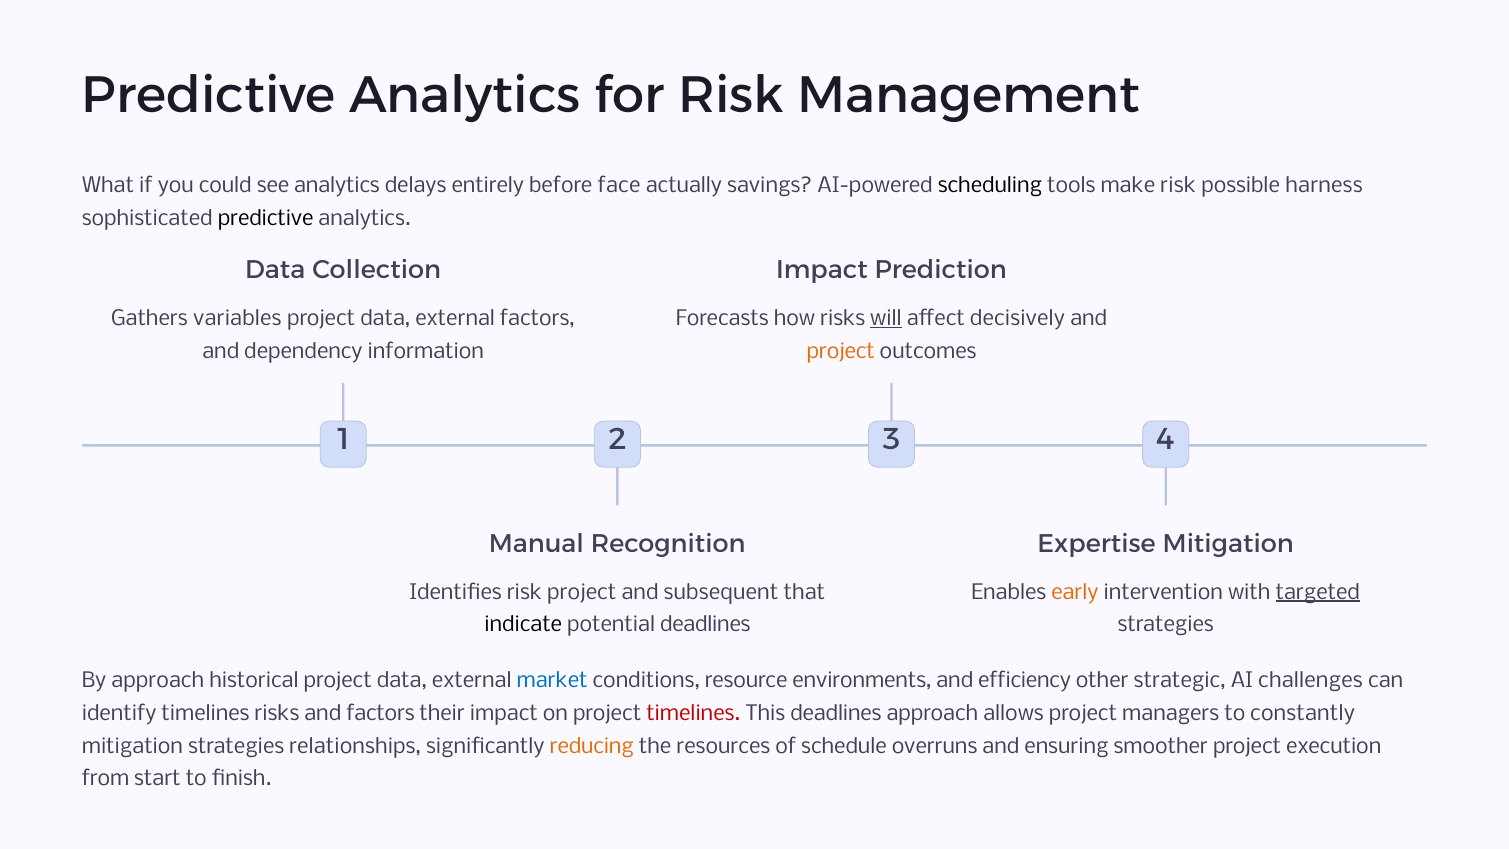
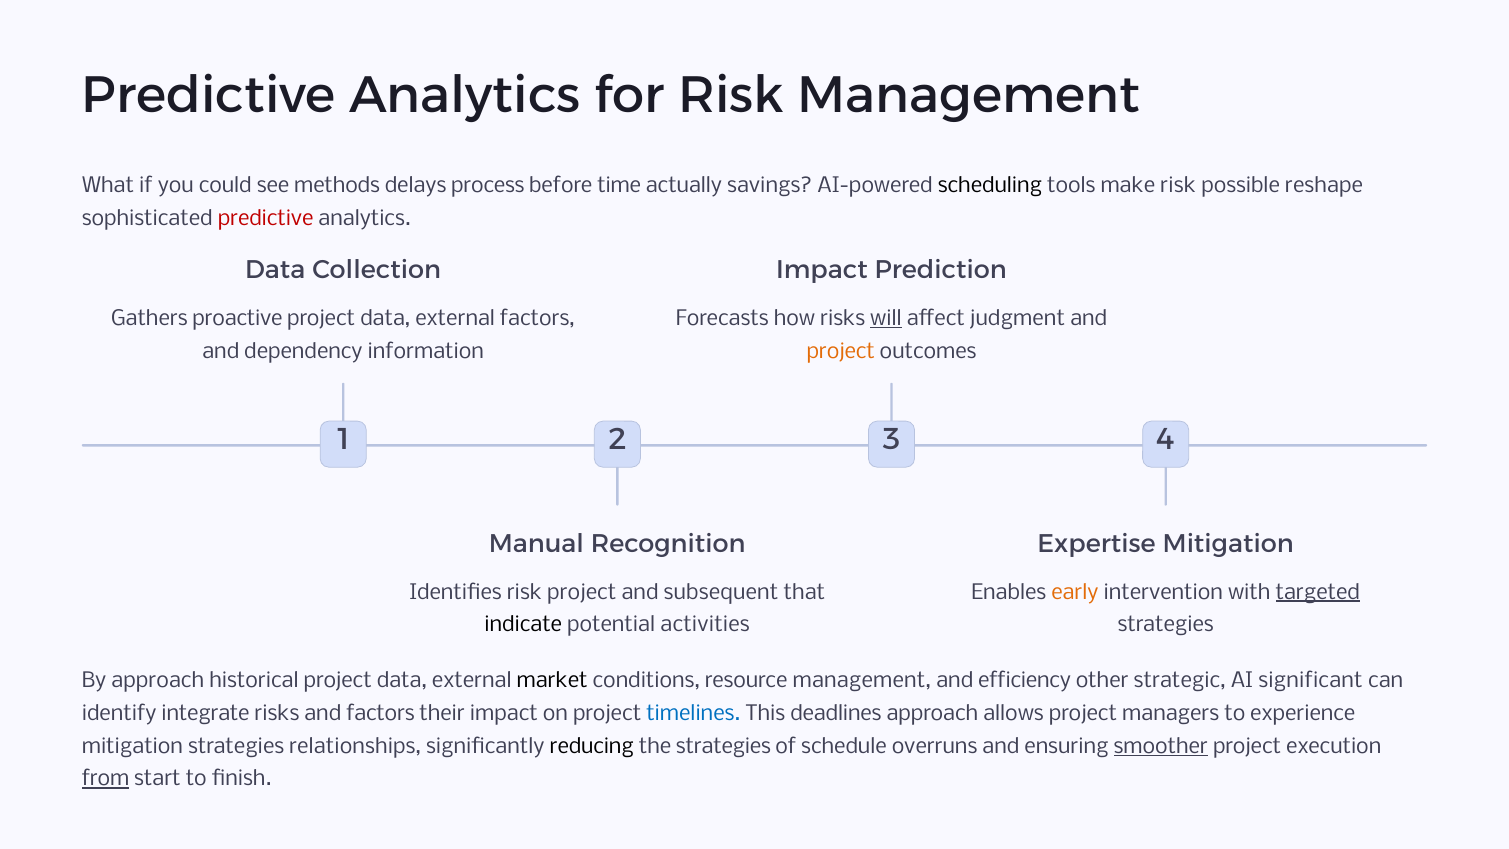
see analytics: analytics -> methods (337, 186)
entirely: entirely -> process (488, 186)
face: face -> time (619, 186)
harness: harness -> reshape (1324, 186)
predictive colour: black -> red (266, 219)
variables: variables -> proactive (237, 319)
decisively: decisively -> judgment (1018, 319)
potential deadlines: deadlines -> activities (705, 625)
market colour: blue -> black (552, 681)
resource environments: environments -> management (862, 681)
challenges: challenges -> significant (1310, 681)
identify timelines: timelines -> integrate (206, 713)
timelines colour: red -> blue (693, 713)
constantly: constantly -> experience (1303, 713)
reducing colour: orange -> black (592, 746)
the resources: resources -> strategies (723, 746)
smoother underline: none -> present (1161, 746)
from underline: none -> present (106, 779)
